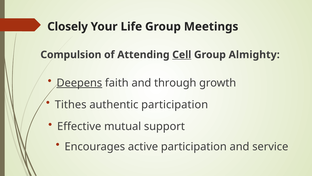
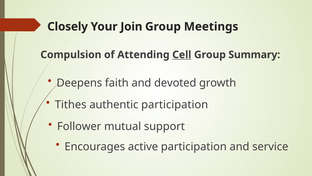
Life: Life -> Join (131, 27)
Almighty: Almighty -> Summary (254, 55)
Deepens underline: present -> none (79, 83)
through: through -> devoted (175, 83)
Effective: Effective -> Follower (79, 126)
